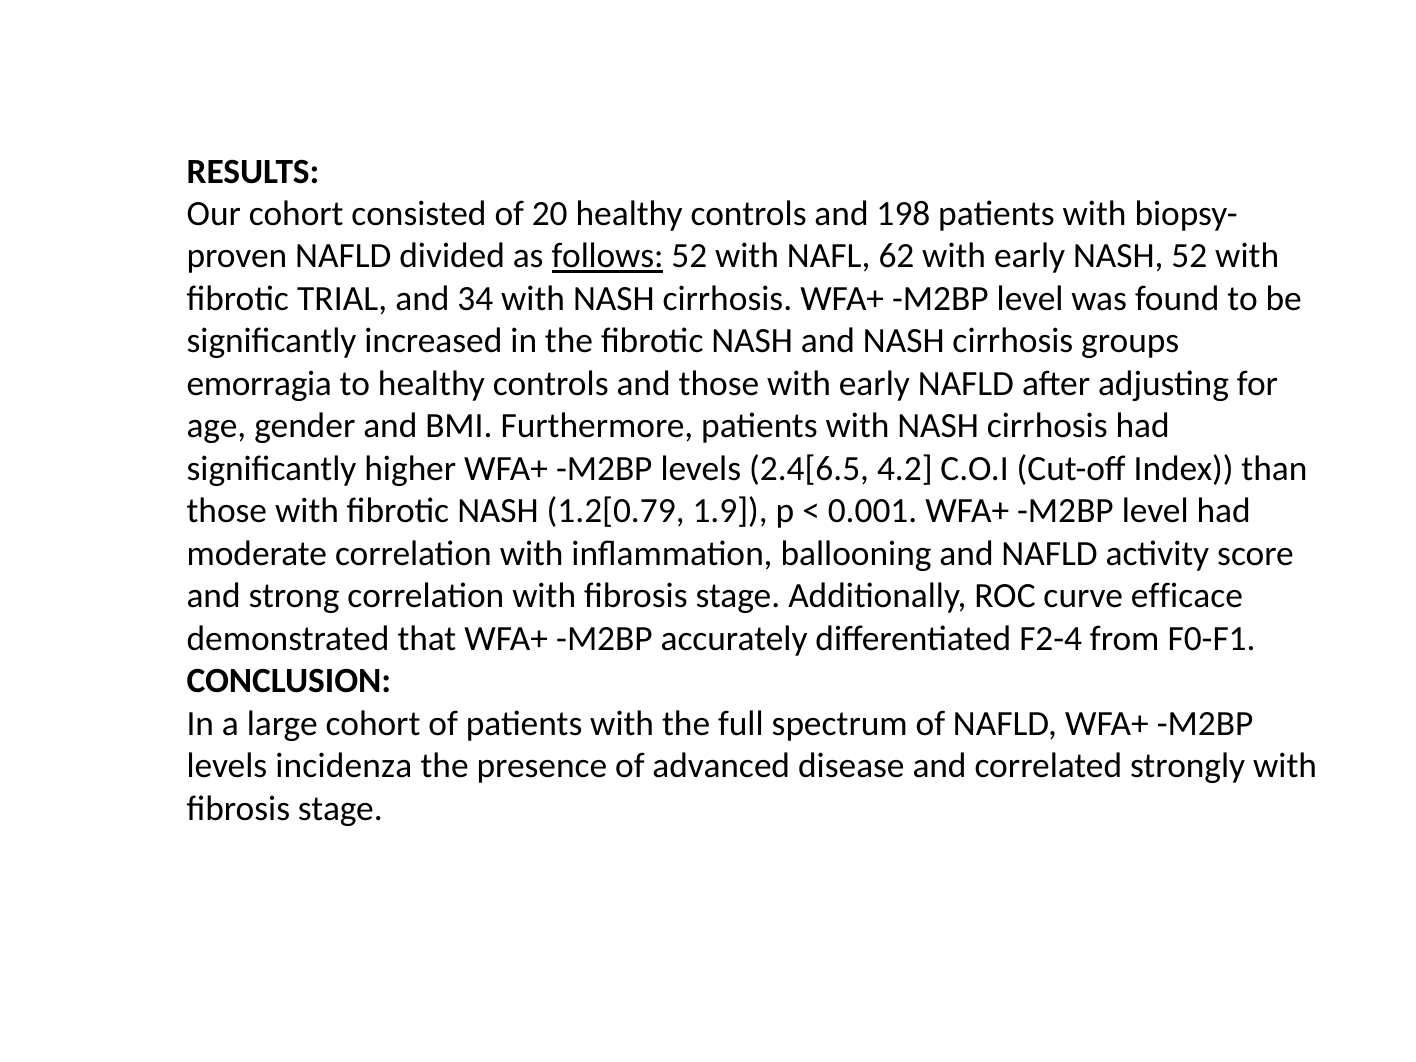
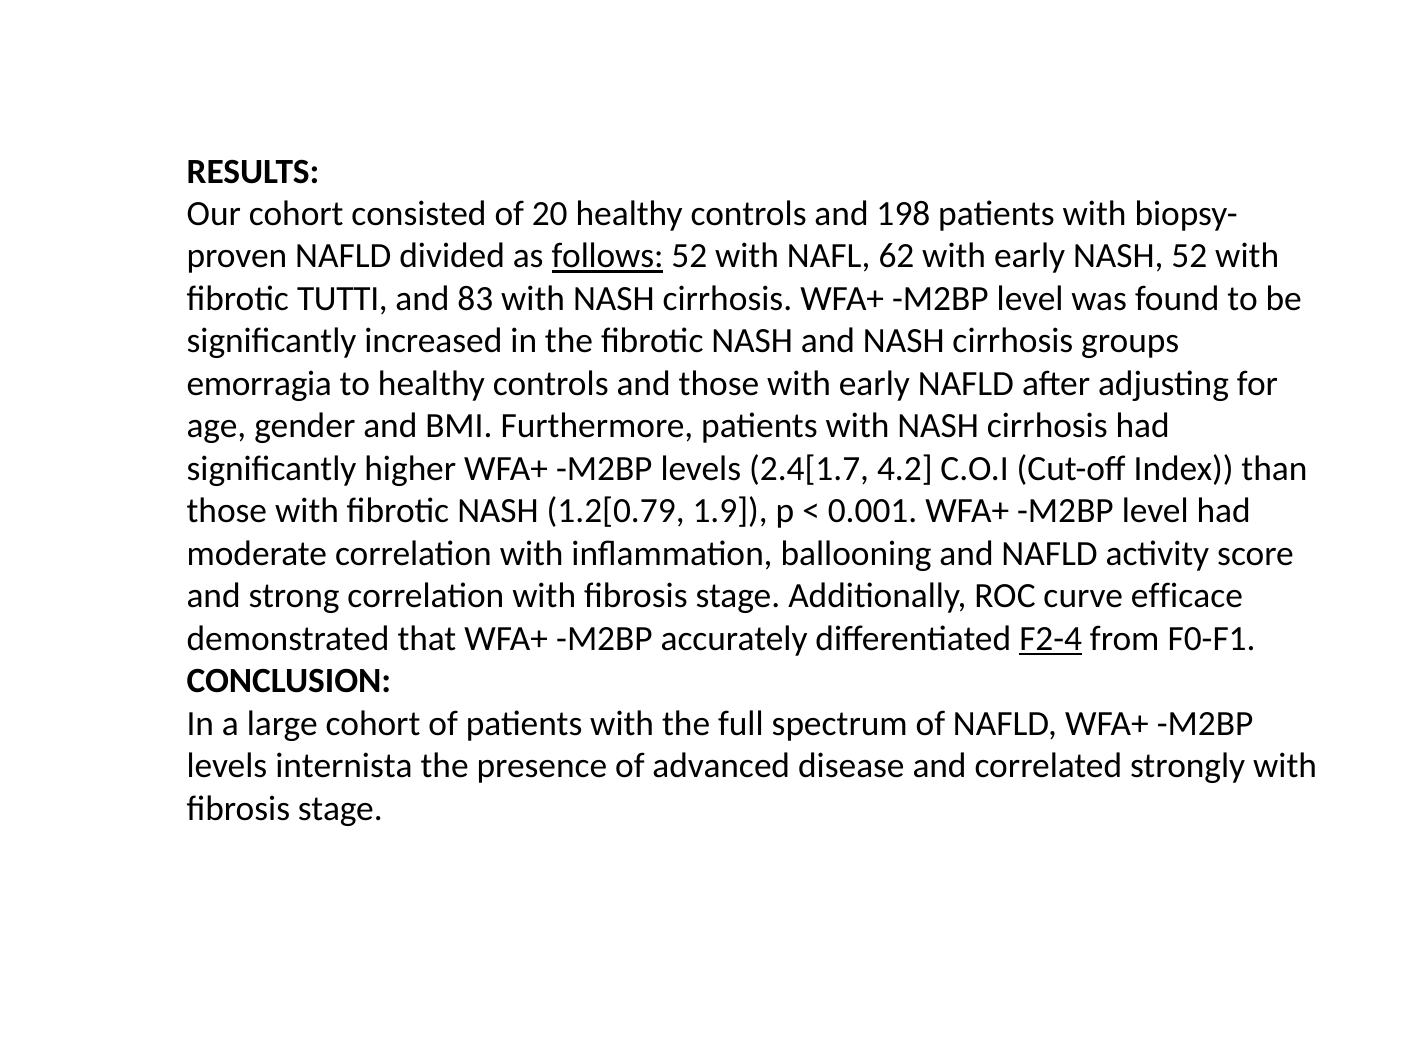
TRIAL: TRIAL -> TUTTI (342, 299)
34: 34 -> 83 (475, 299)
2.4[6.5: 2.4[6.5 -> 2.4[1.7 (809, 469)
F2-4 underline: none -> present (1051, 639)
incidenza: incidenza -> internista (344, 766)
